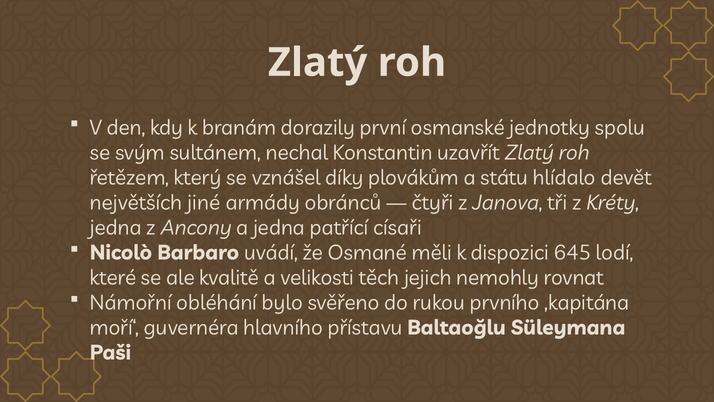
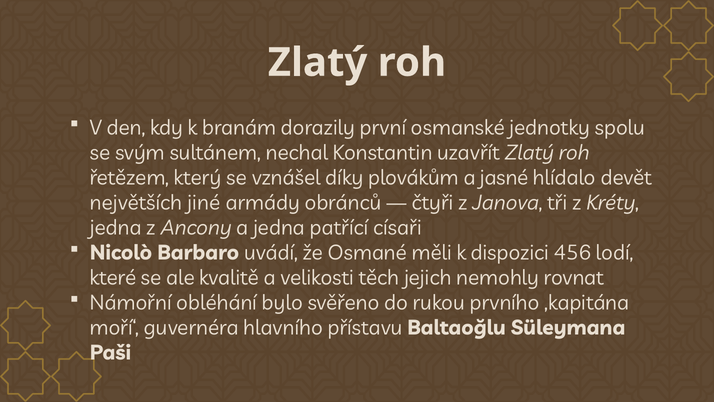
státu: státu -> jasné (504, 178)
645: 645 -> 456 (572, 253)
